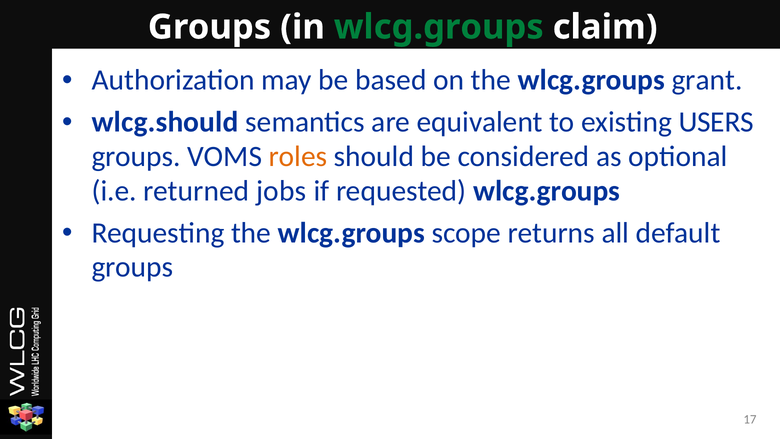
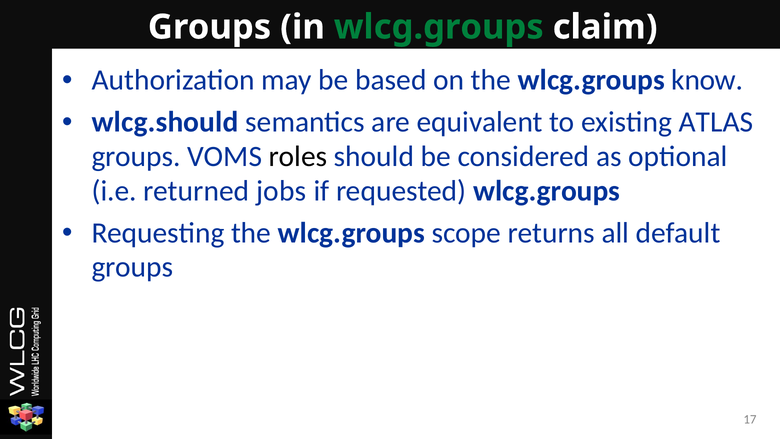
grant: grant -> know (707, 80)
USERS: USERS -> ATLAS (716, 122)
roles colour: orange -> black (298, 156)
